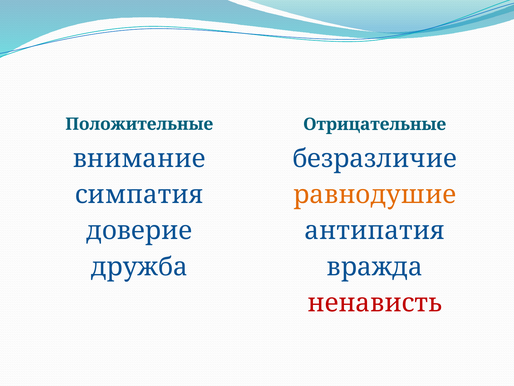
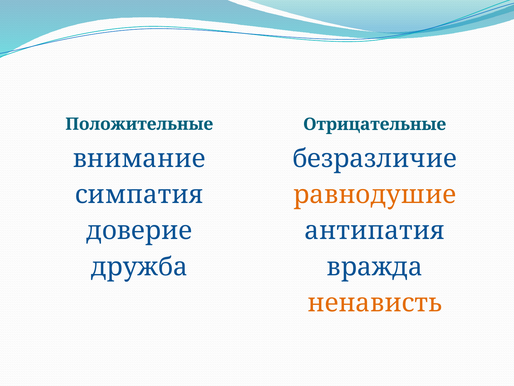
ненависть colour: red -> orange (375, 302)
